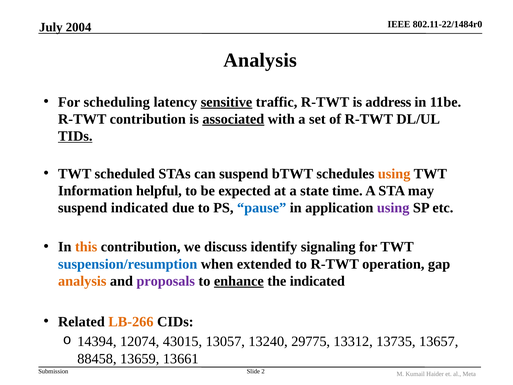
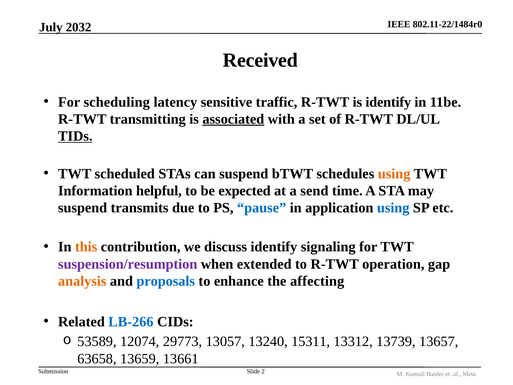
2004: 2004 -> 2032 (79, 27)
Analysis: Analysis -> Received (260, 60)
sensitive underline: present -> none (226, 102)
is address: address -> identify (388, 102)
R-TWT contribution: contribution -> transmitting (148, 119)
state: state -> send (314, 191)
suspend indicated: indicated -> transmits (140, 208)
using colour: purple -> blue (393, 208)
suspension/resumption colour: blue -> purple (128, 264)
proposals colour: purple -> blue (166, 281)
enhance underline: present -> none (239, 281)
the indicated: indicated -> affecting (317, 281)
LB-266 colour: orange -> blue (131, 322)
14394: 14394 -> 53589 (97, 341)
43015: 43015 -> 29773 (182, 341)
29775: 29775 -> 15311 (311, 341)
13735: 13735 -> 13739 (396, 341)
88458: 88458 -> 63658 (97, 358)
